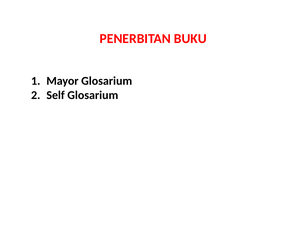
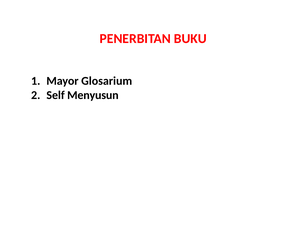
Self Glosarium: Glosarium -> Menyusun (93, 95)
